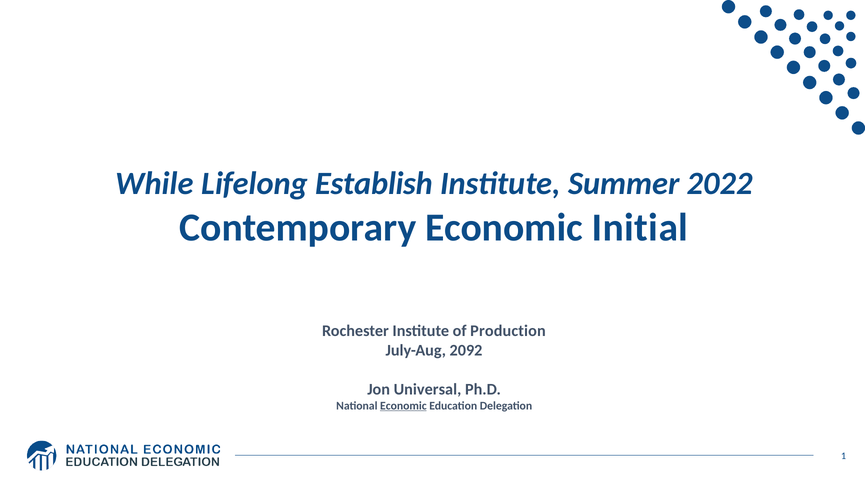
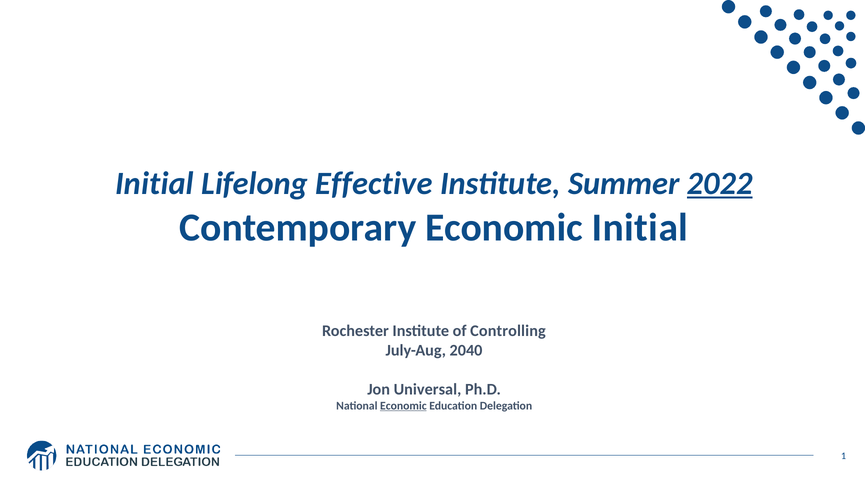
While: While -> Initial (155, 183)
Establish: Establish -> Effective (374, 183)
2022 underline: none -> present (720, 183)
Production: Production -> Controlling (508, 331)
2092: 2092 -> 2040 (466, 350)
